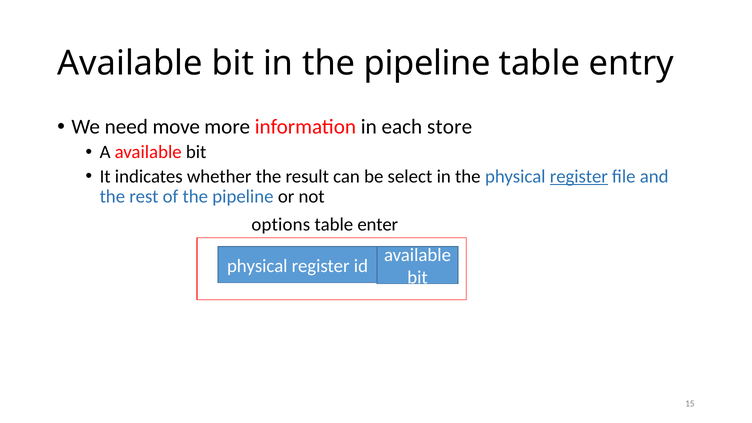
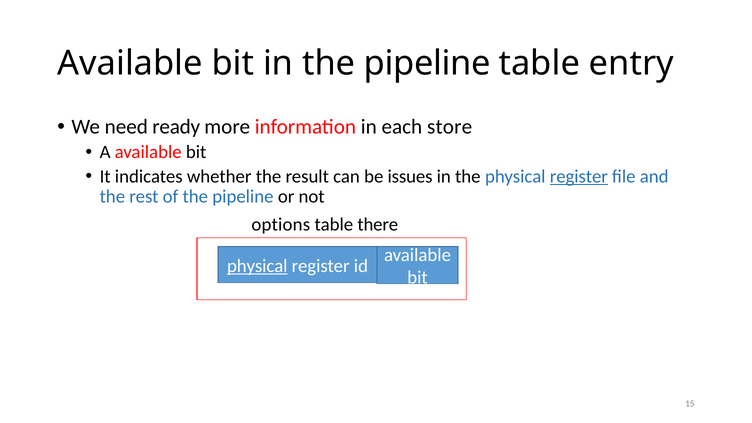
move: move -> ready (176, 127)
select: select -> issues (410, 176)
enter: enter -> there (378, 225)
physical underline: none -> present (257, 266)
